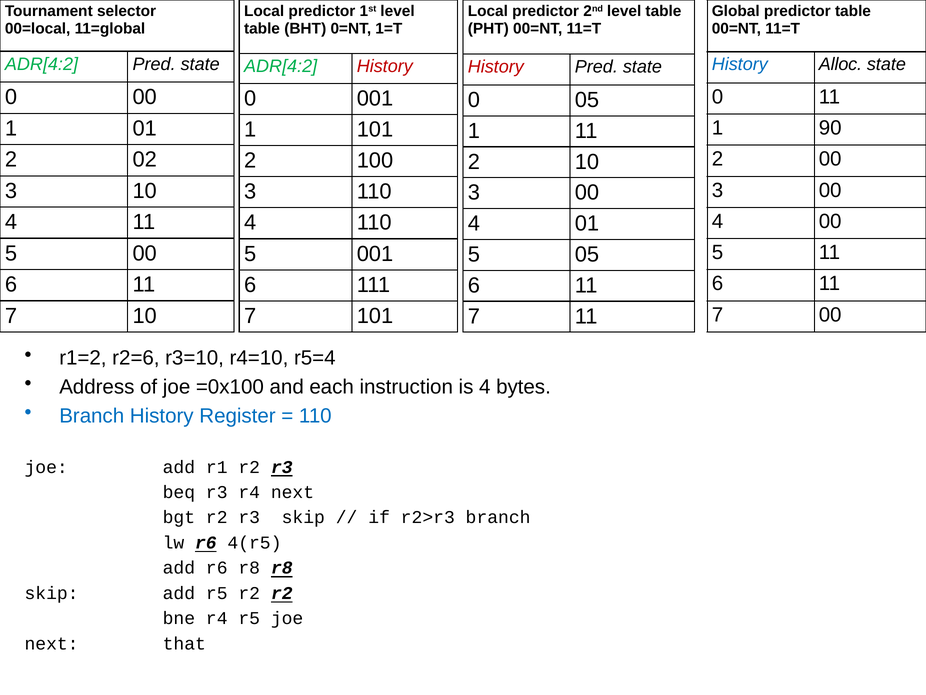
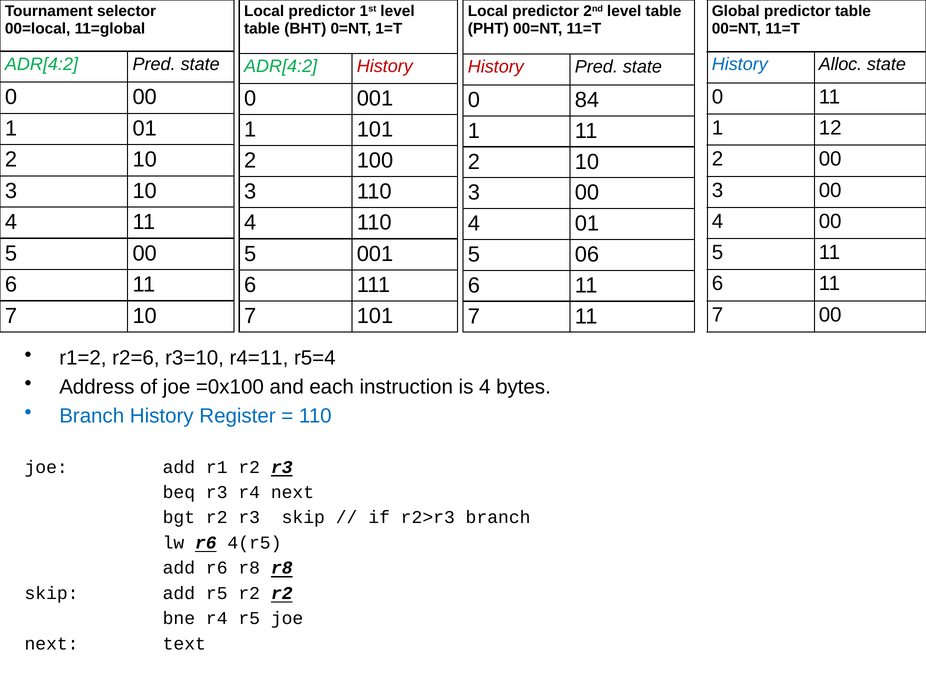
0 05: 05 -> 84 (587, 100)
90: 90 -> 12 (830, 128)
02: 02 -> 10 (145, 160)
5 05: 05 -> 06 (587, 254)
r4=10: r4=10 -> r4=11 (259, 358)
that: that -> text (184, 643)
